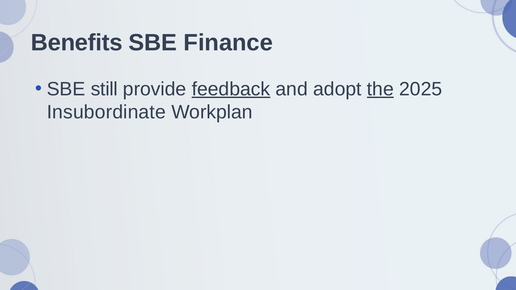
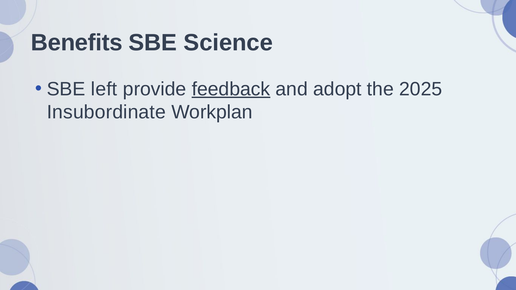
Finance: Finance -> Science (228, 43)
still: still -> left (104, 89)
the underline: present -> none (380, 89)
